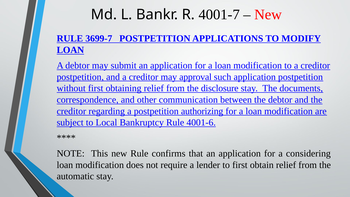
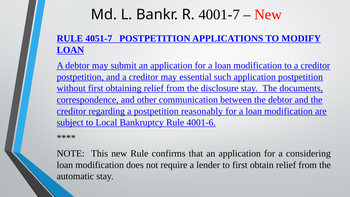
3699-7: 3699-7 -> 4051-7 (99, 39)
approval: approval -> essential (195, 77)
authorizing: authorizing -> reasonably (202, 111)
